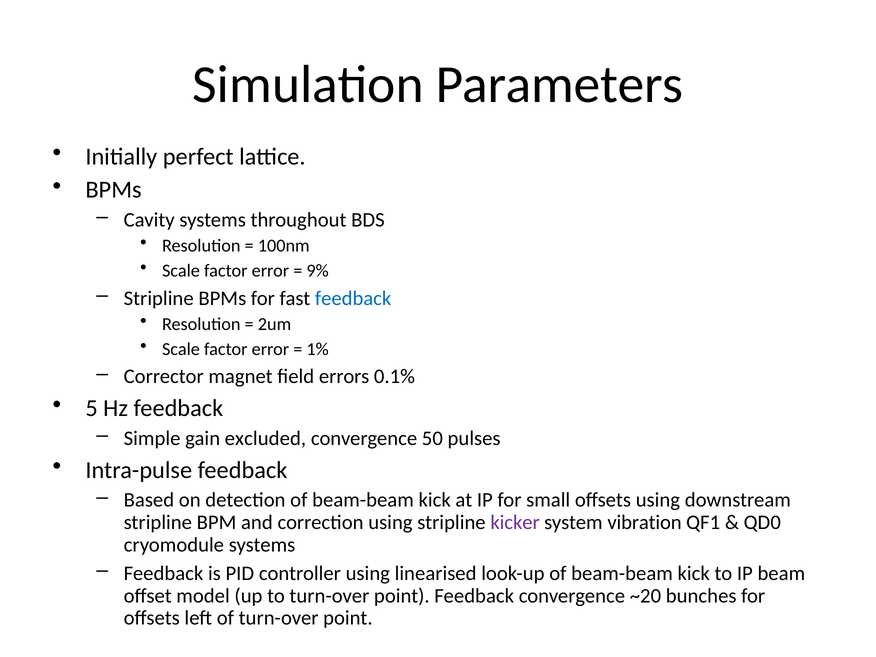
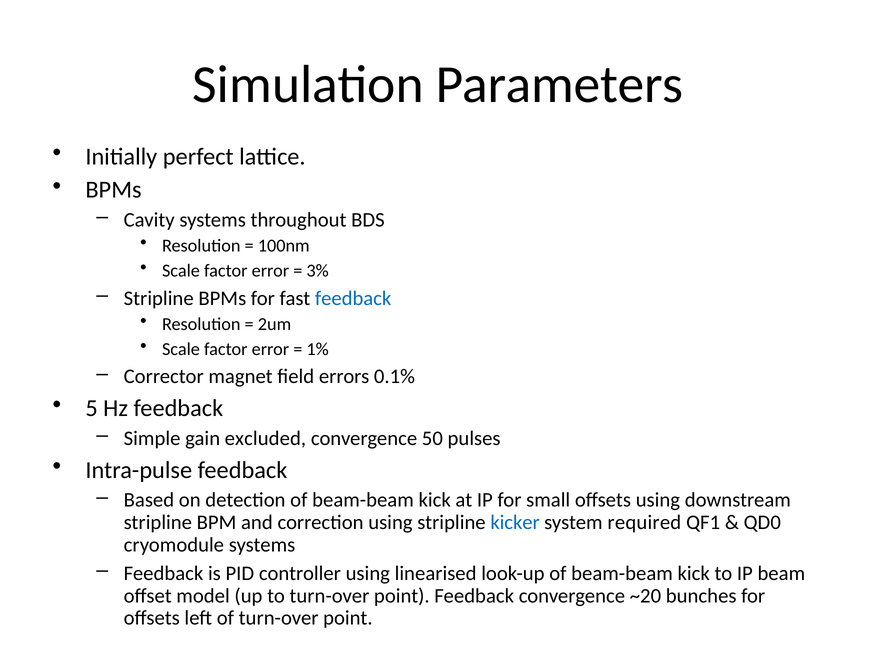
9%: 9% -> 3% (318, 271)
kicker colour: purple -> blue (515, 522)
vibration: vibration -> required (644, 522)
